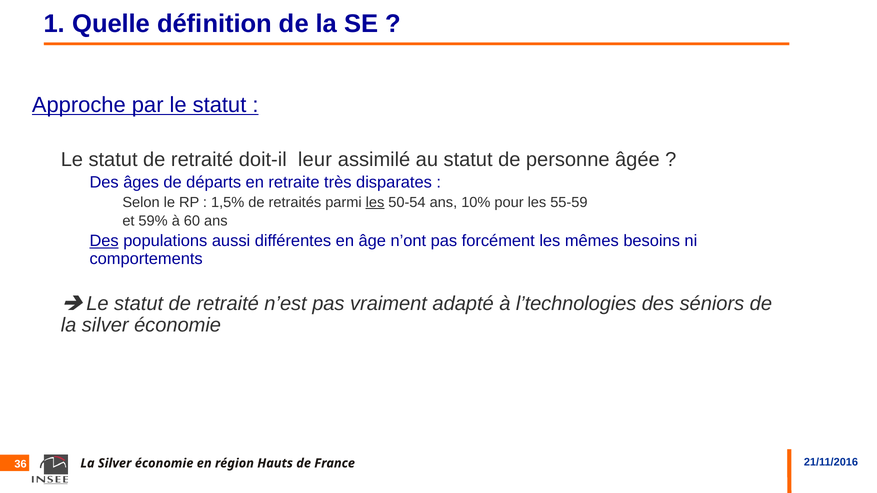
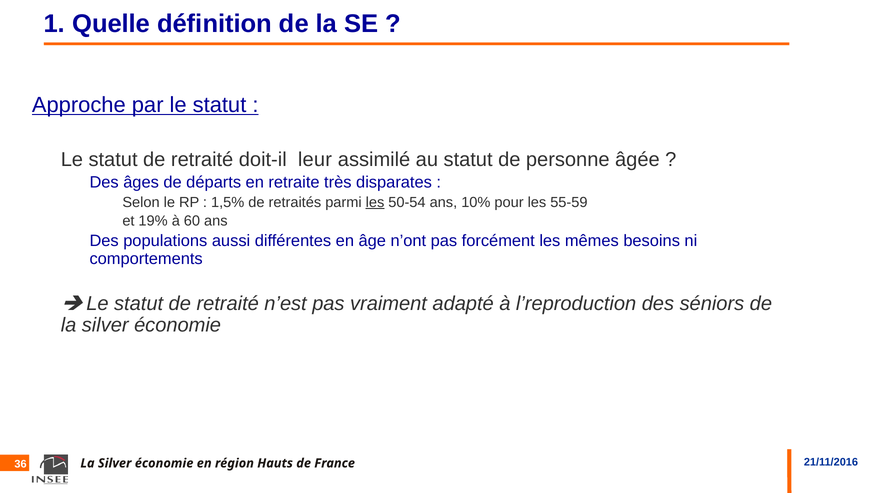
59%: 59% -> 19% (153, 221)
Des underline: present -> none (104, 241)
l’technologies: l’technologies -> l’reproduction (576, 304)
